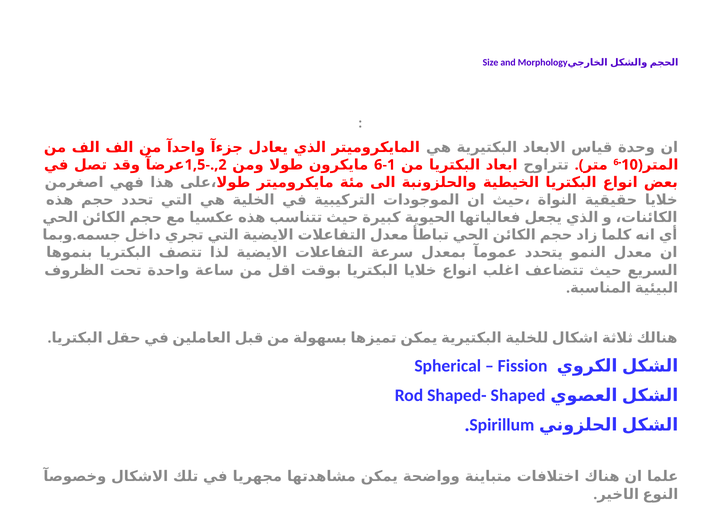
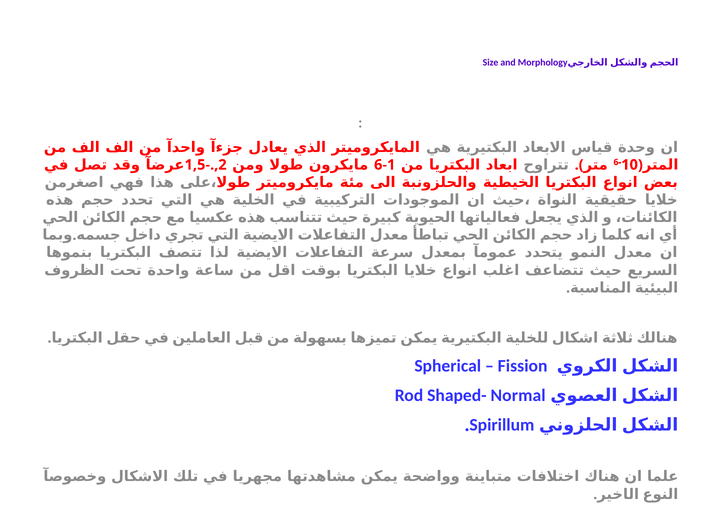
Shaped: Shaped -> Normal (518, 396)
